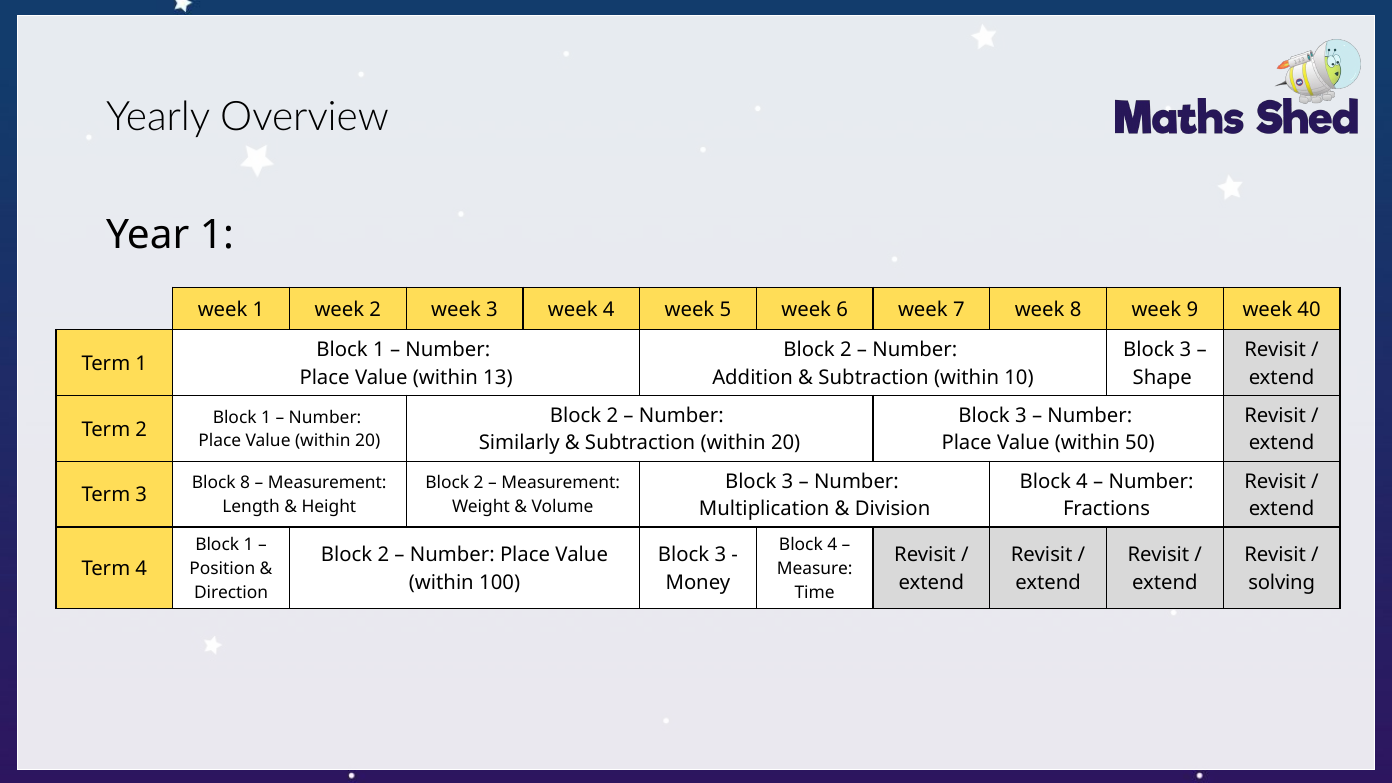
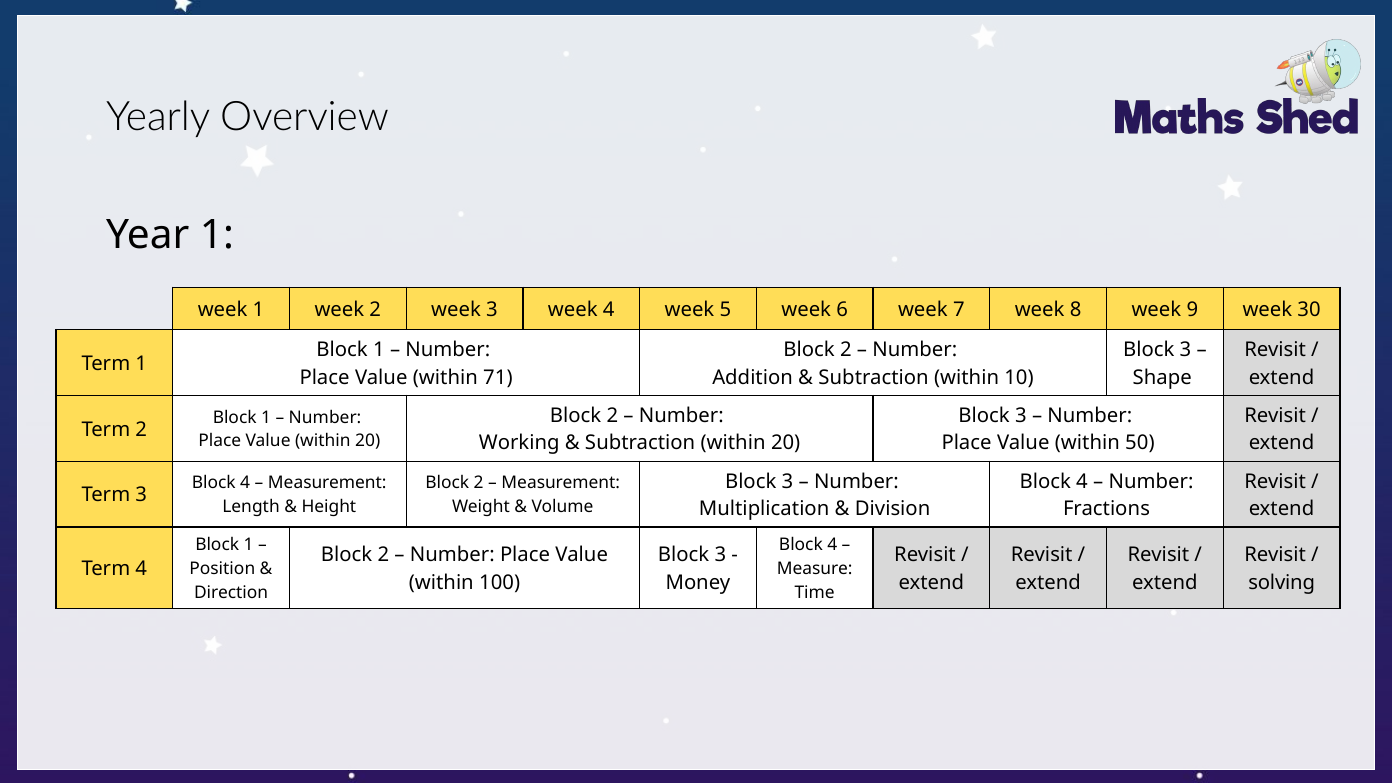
40: 40 -> 30 (1309, 310)
13: 13 -> 71 (498, 377)
Similarly: Similarly -> Working (519, 443)
8: 8 -> 4 (245, 483)
